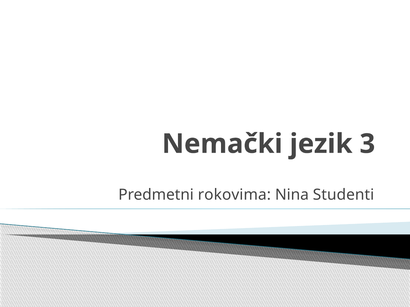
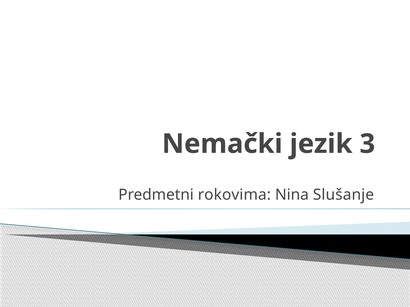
Studenti: Studenti -> Slušanje (343, 195)
